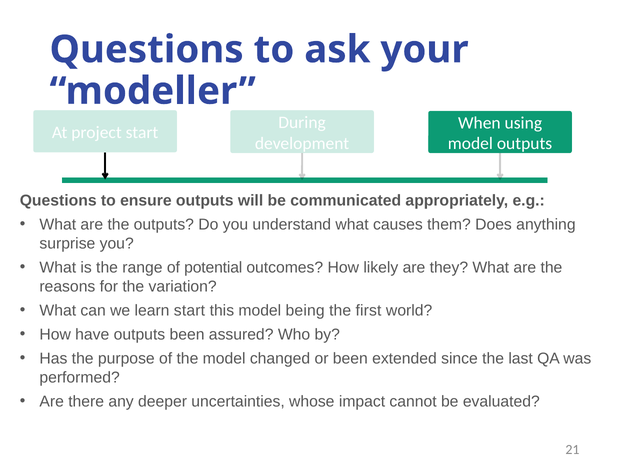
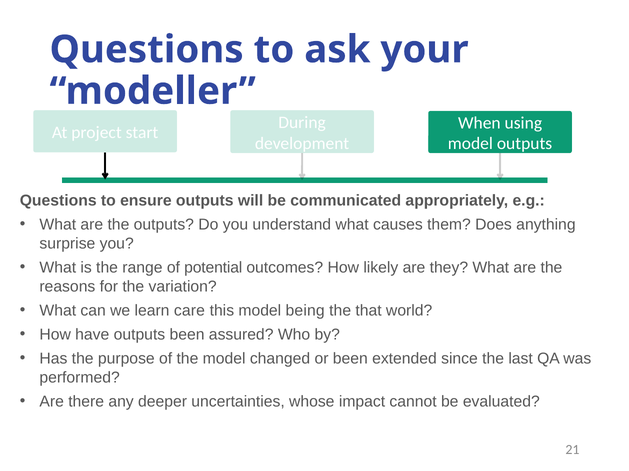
learn start: start -> care (189, 311)
first: first -> that (369, 311)
